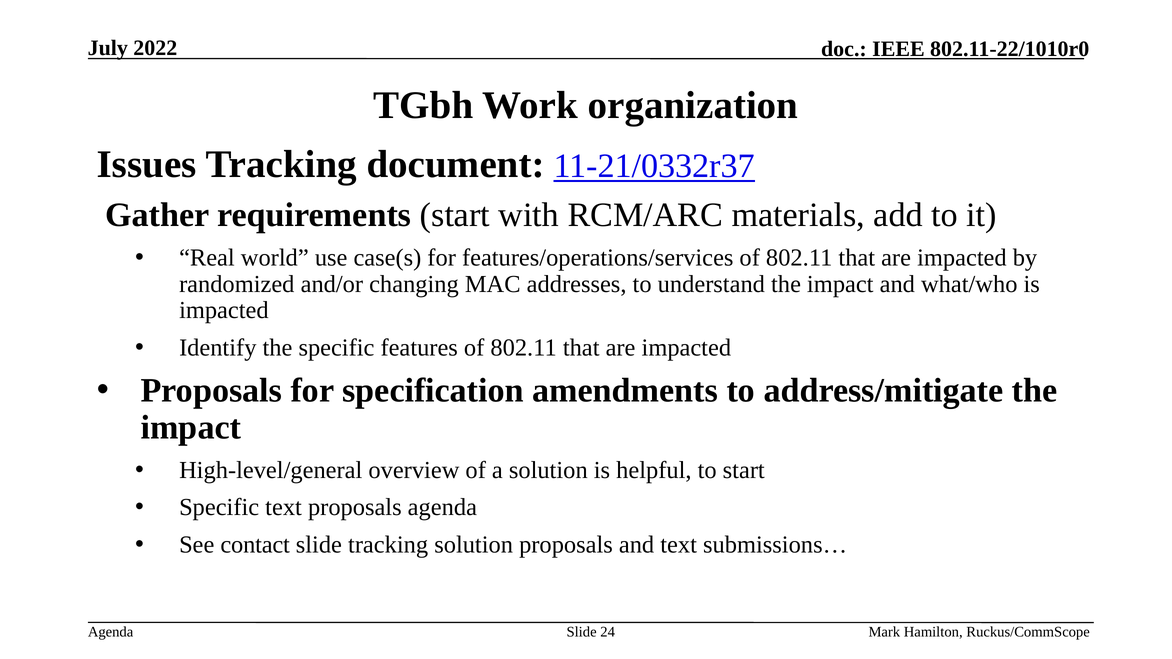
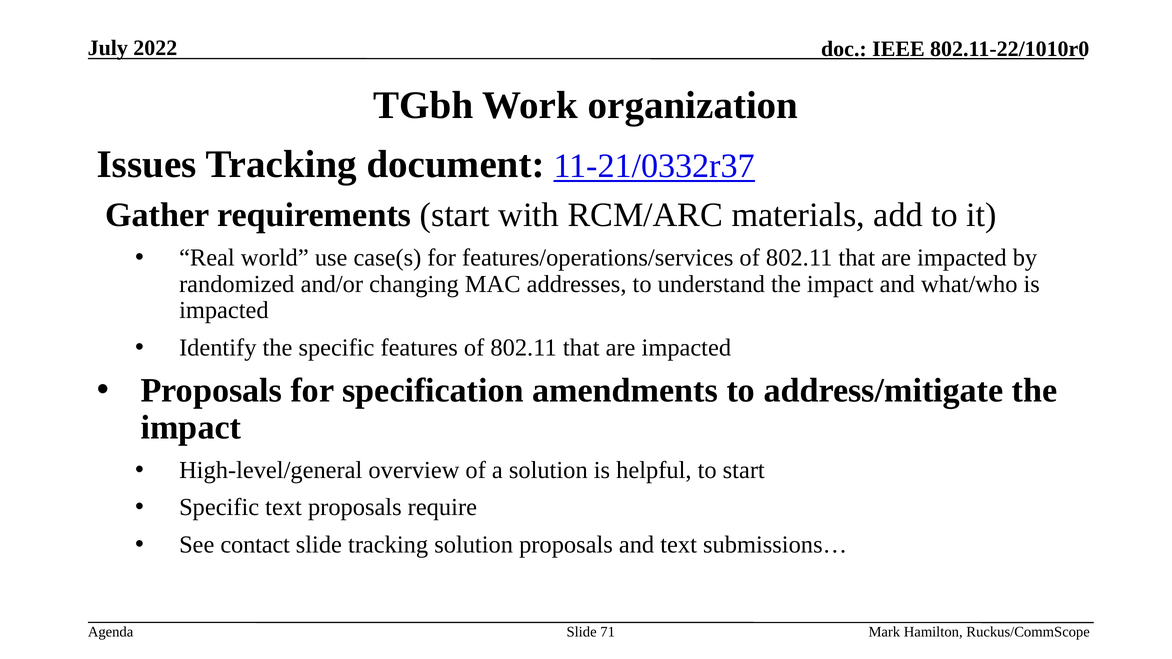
proposals agenda: agenda -> require (442, 508)
24: 24 -> 71 (608, 632)
